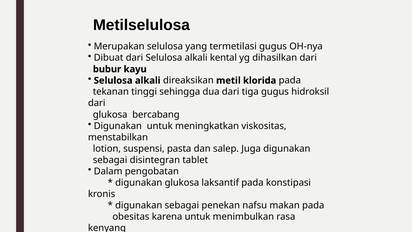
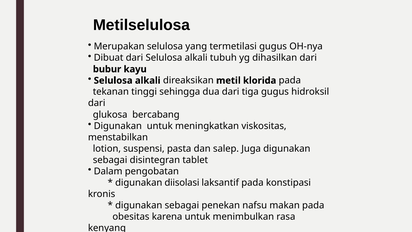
kental: kental -> tubuh (223, 58)
digunakan glukosa: glukosa -> diisolasi (182, 182)
